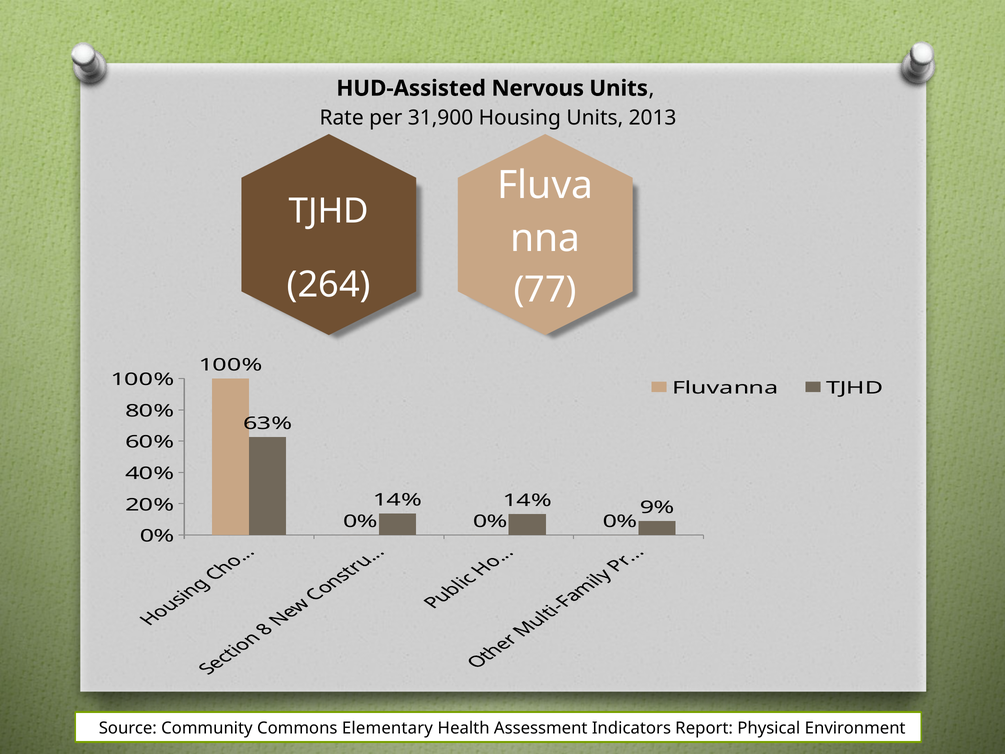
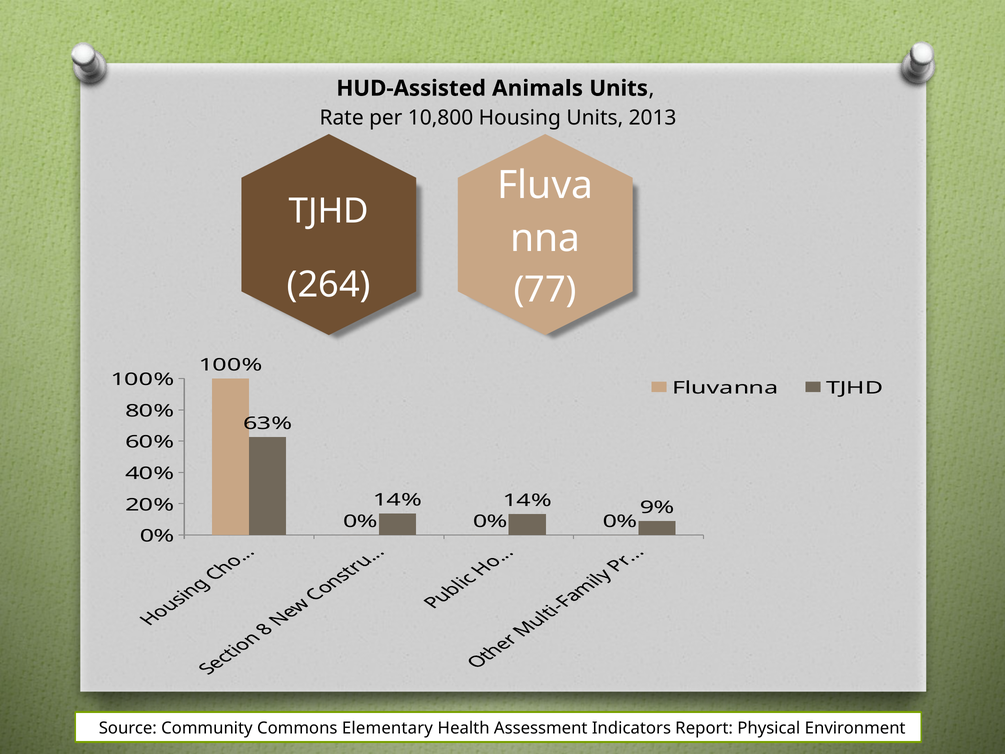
Nervous: Nervous -> Animals (538, 88)
31,900: 31,900 -> 10,800 (441, 118)
